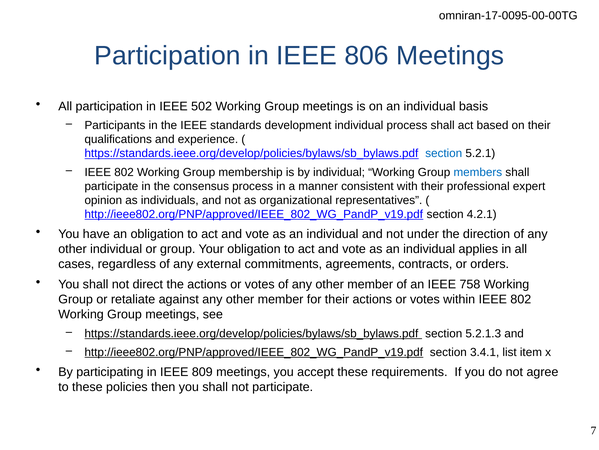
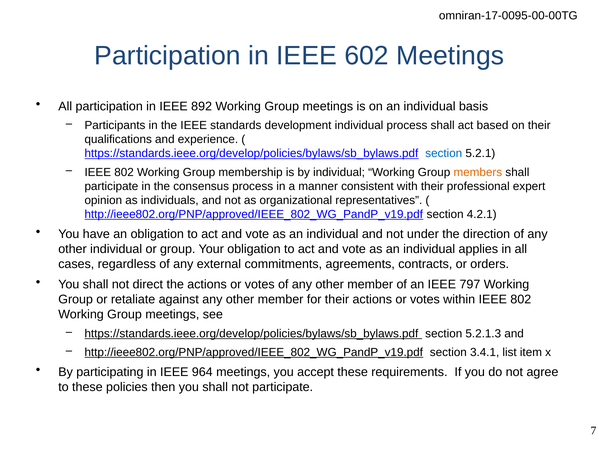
806: 806 -> 602 (367, 56)
502: 502 -> 892 (202, 106)
members colour: blue -> orange (478, 172)
758: 758 -> 797 (470, 284)
809: 809 -> 964 (202, 372)
